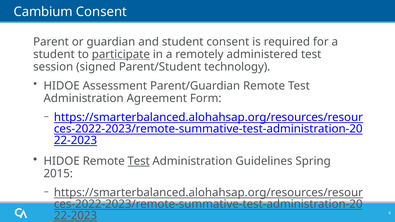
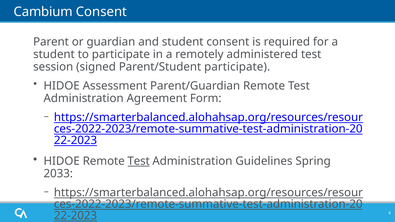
participate underline: present -> none (121, 54)
Parent/Student technology: technology -> participate (237, 67)
2015: 2015 -> 2033 (58, 174)
